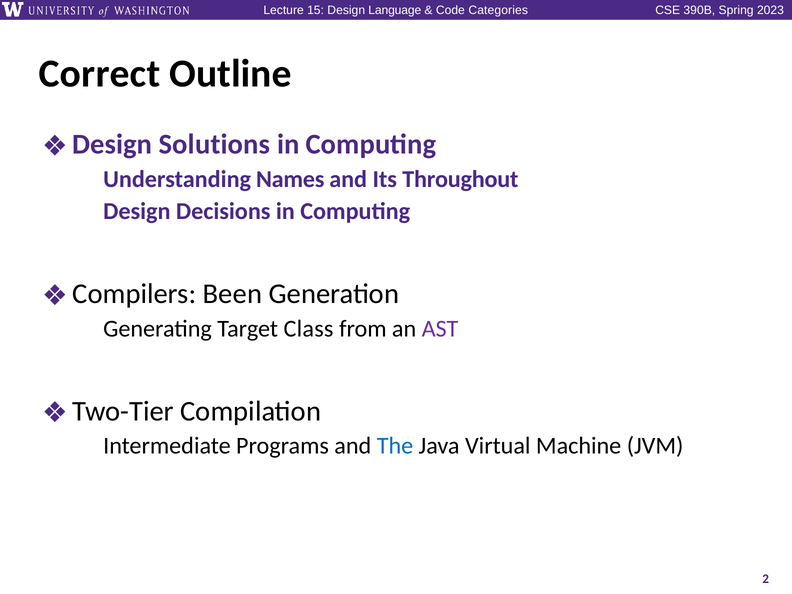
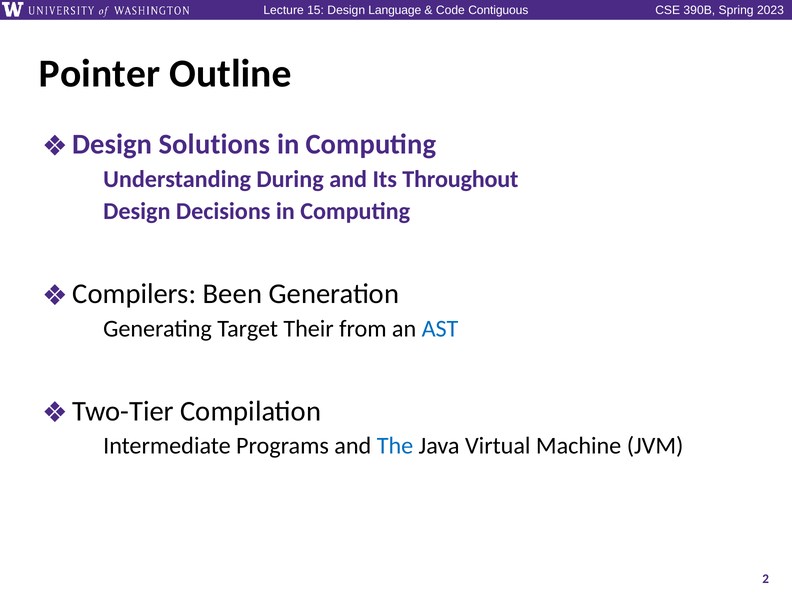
Categories: Categories -> Contiguous (498, 11)
Correct: Correct -> Pointer (100, 73)
Names: Names -> During (290, 179)
Class: Class -> Their (309, 329)
AST colour: purple -> blue (440, 329)
